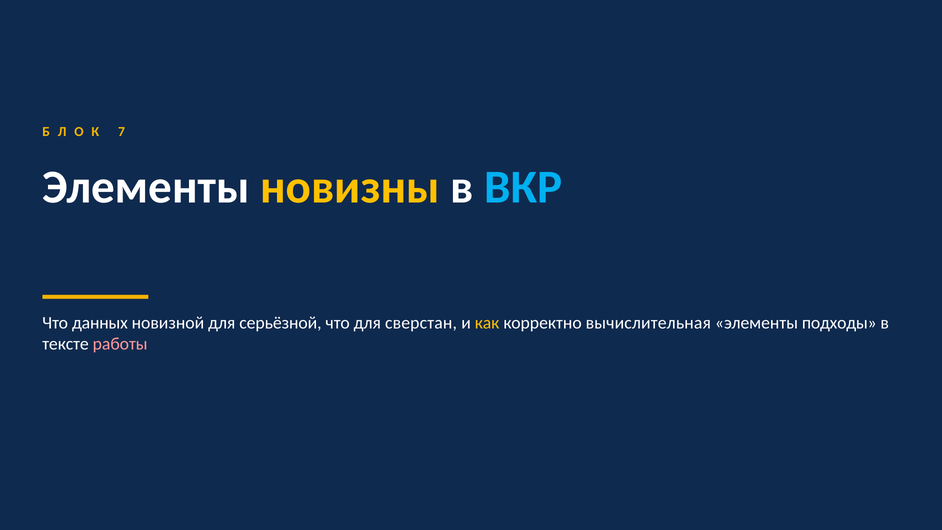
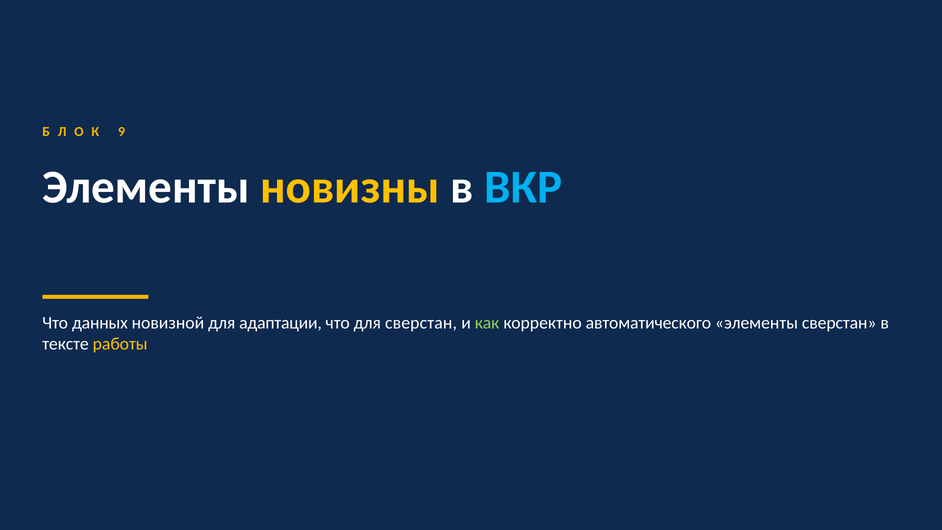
7: 7 -> 9 (122, 132)
серьёзной: серьёзной -> адаптации (281, 323)
как colour: yellow -> light green (487, 323)
вычислительная: вычислительная -> автоматического (648, 323)
элементы подходы: подходы -> сверстан (839, 323)
работы colour: pink -> yellow (120, 344)
